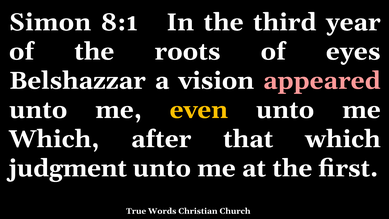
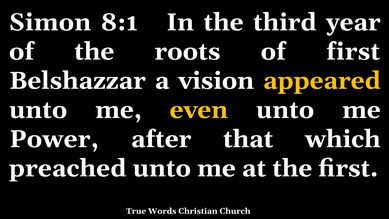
of eyes: eyes -> first (353, 51)
appeared colour: pink -> yellow (322, 81)
Which: Which -> Power (54, 139)
judgment: judgment -> preached (68, 168)
